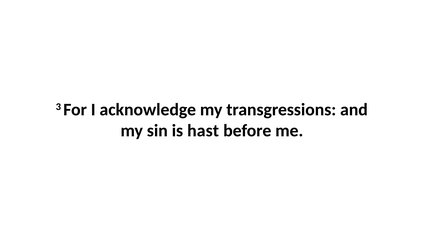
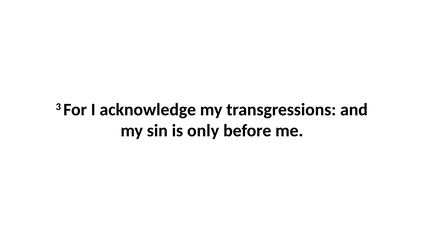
hast: hast -> only (203, 131)
